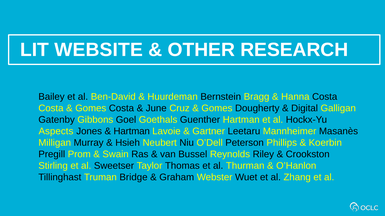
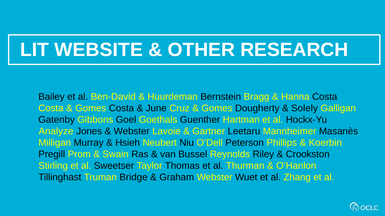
Digital: Digital -> Solely (305, 108)
Aspects: Aspects -> Analyze (56, 132)
Hartman: Hartman -> Webster (132, 132)
